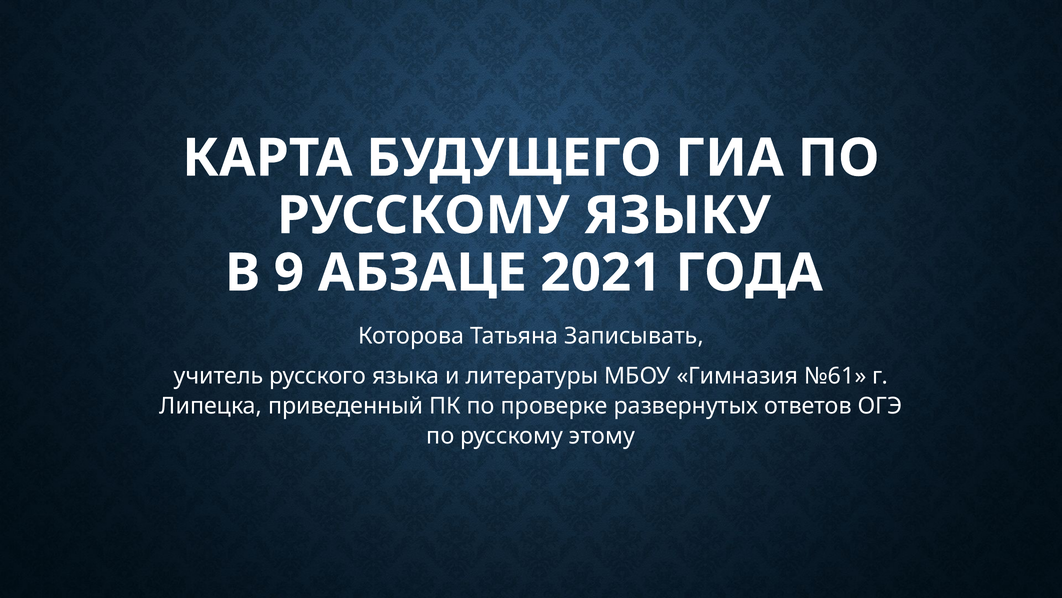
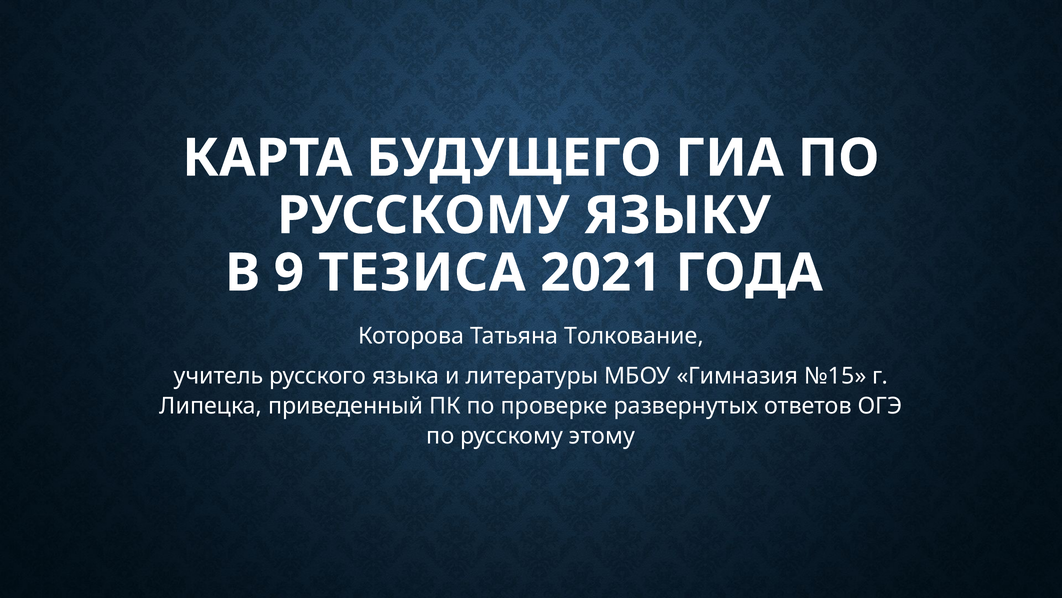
АБЗАЦЕ: АБЗАЦЕ -> ТЕЗИСА (422, 273)
Записывать: Записывать -> Толкование (634, 336)
№61: №61 -> №15 (835, 376)
